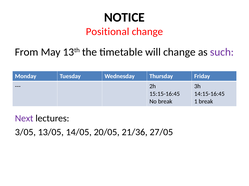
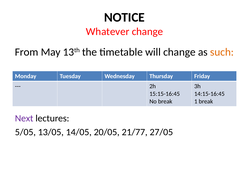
Positional: Positional -> Whatever (108, 32)
such colour: purple -> orange (222, 52)
3/05: 3/05 -> 5/05 (25, 133)
21/36: 21/36 -> 21/77 (135, 133)
